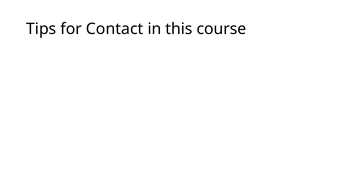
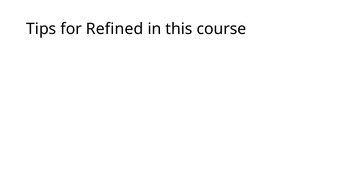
Contact: Contact -> Refined (115, 29)
